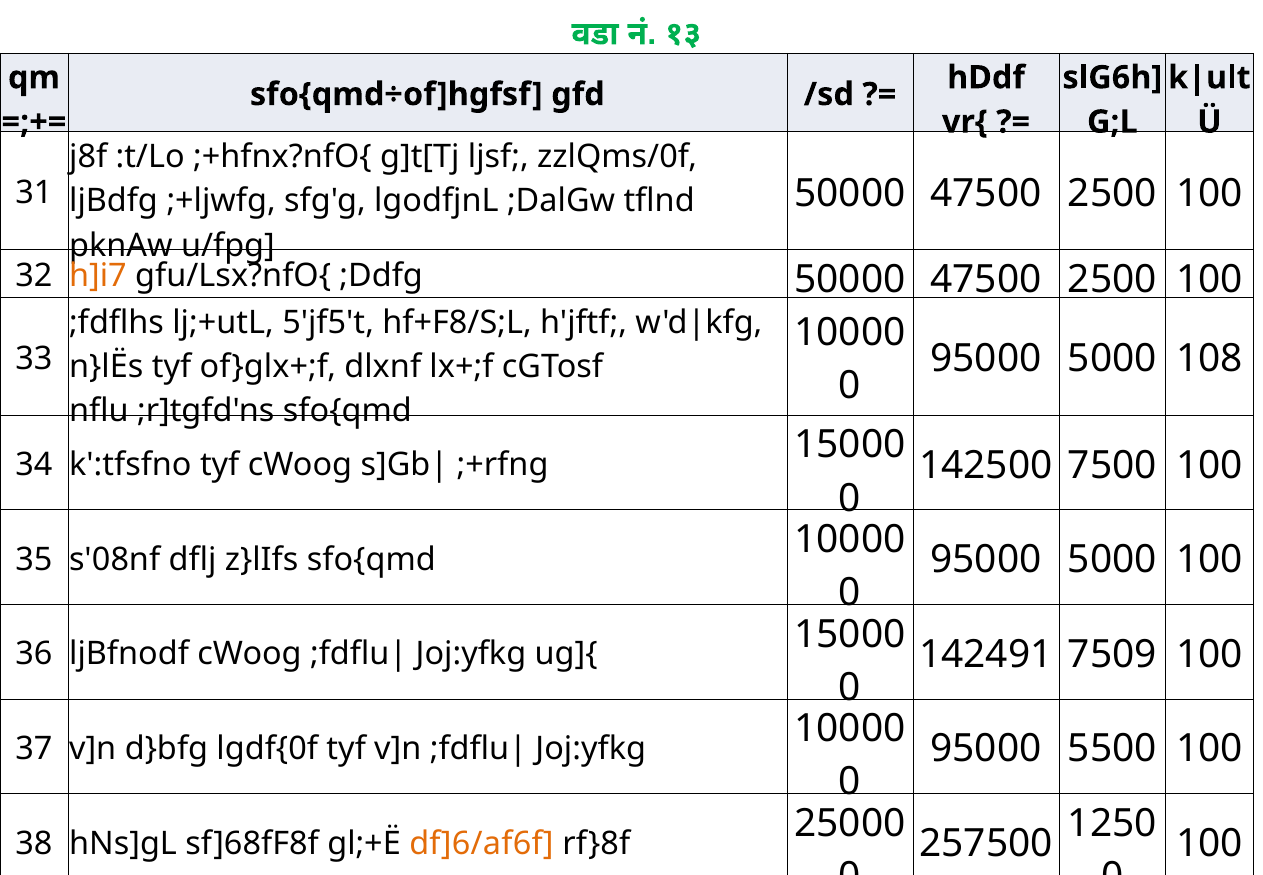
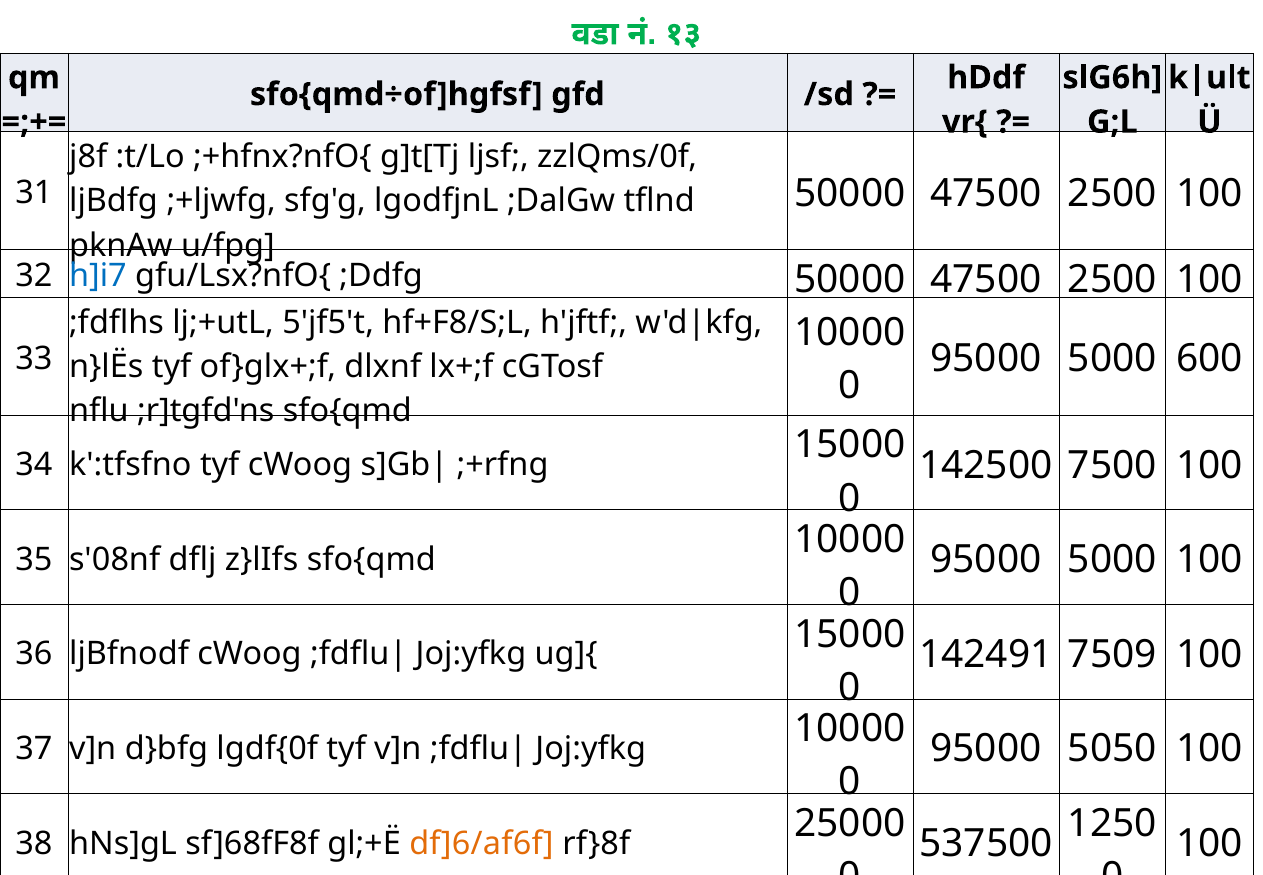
h]i7 colour: orange -> blue (98, 276)
108: 108 -> 600 (1209, 359)
5500: 5500 -> 5050 (1112, 748)
257500: 257500 -> 537500 (986, 843)
